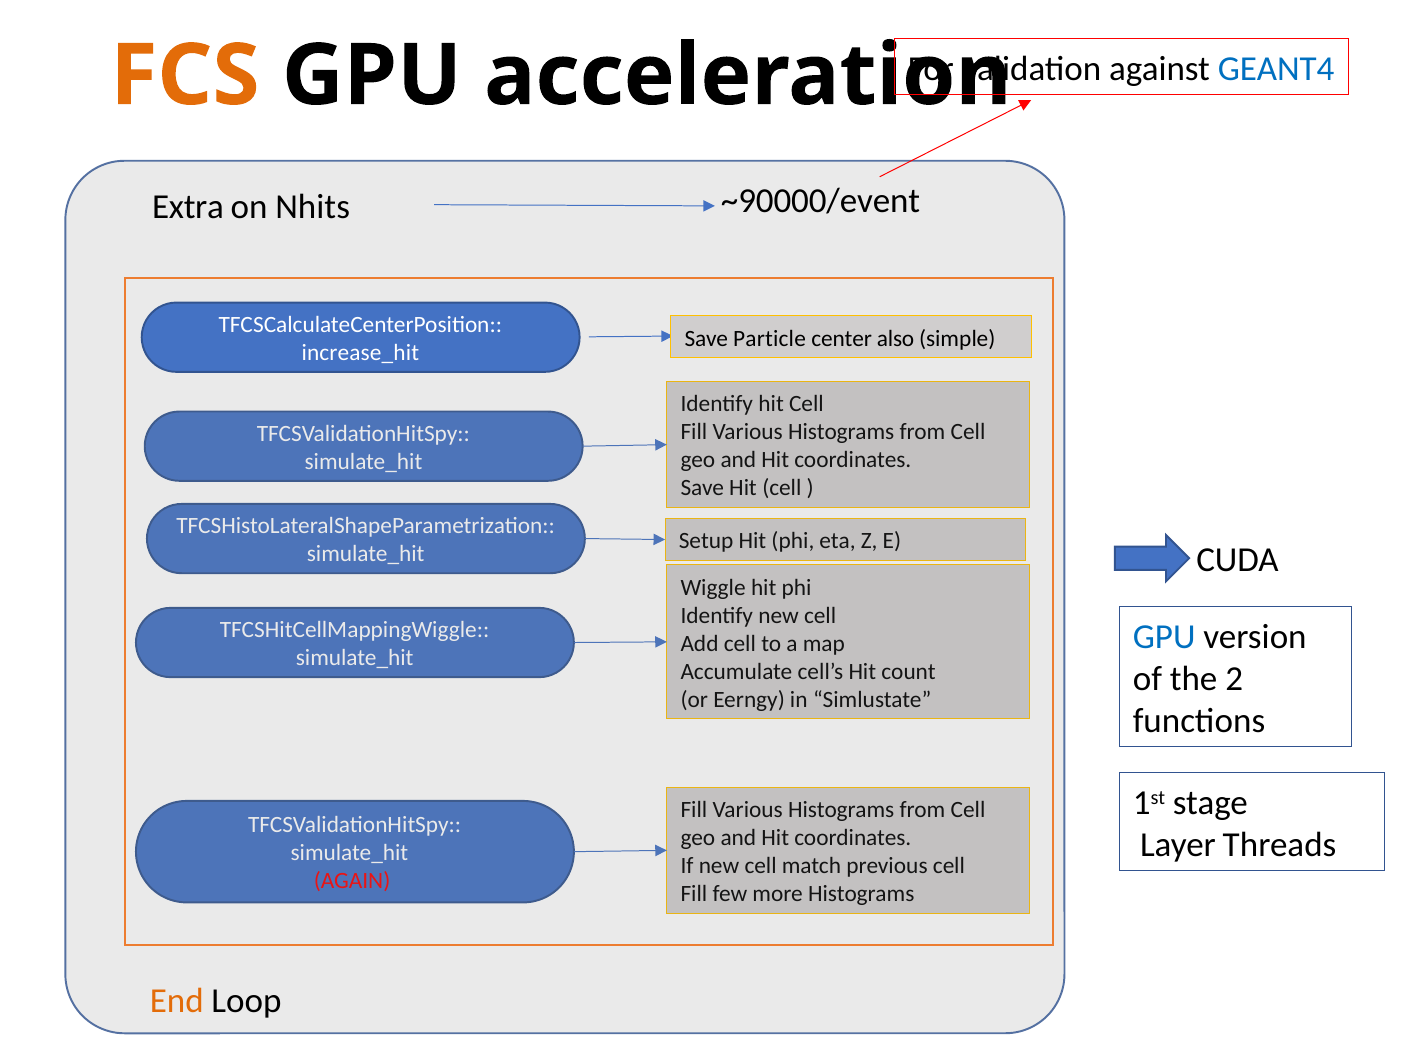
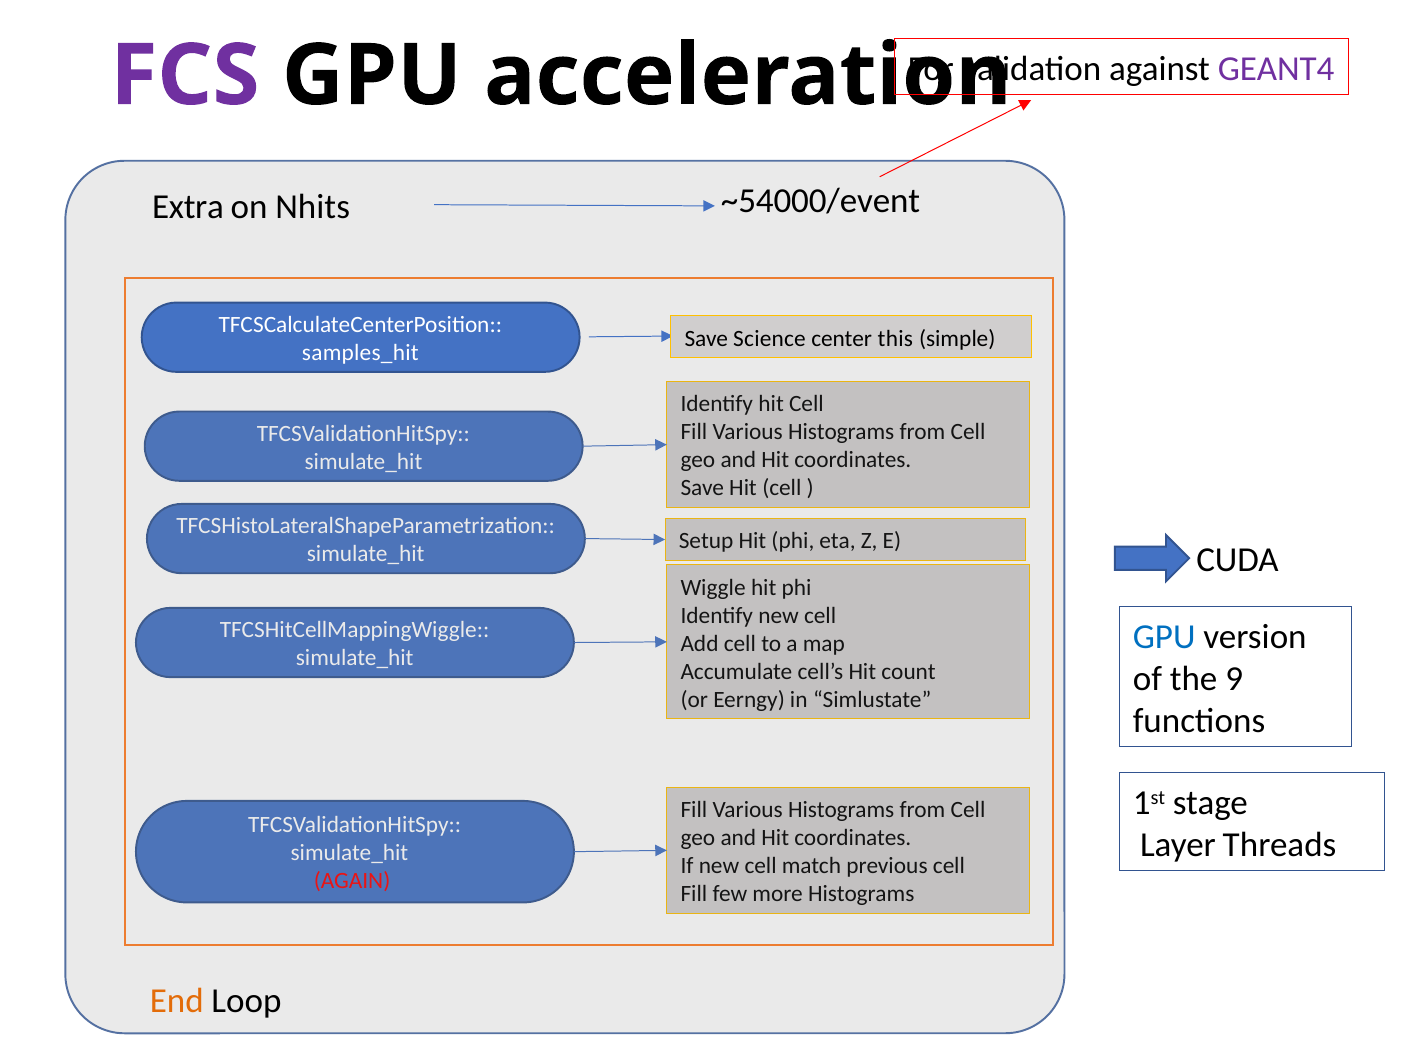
GEANT4 colour: blue -> purple (1276, 69)
FCS colour: orange -> purple (185, 76)
~90000/event: ~90000/event -> ~54000/event (821, 201)
Particle: Particle -> Science (770, 339)
also: also -> this (895, 339)
increase_hit: increase_hit -> samples_hit (360, 353)
2: 2 -> 9 (1234, 679)
